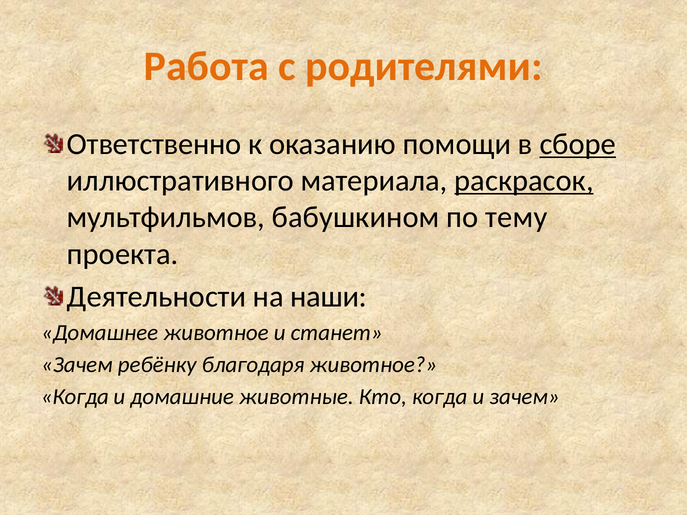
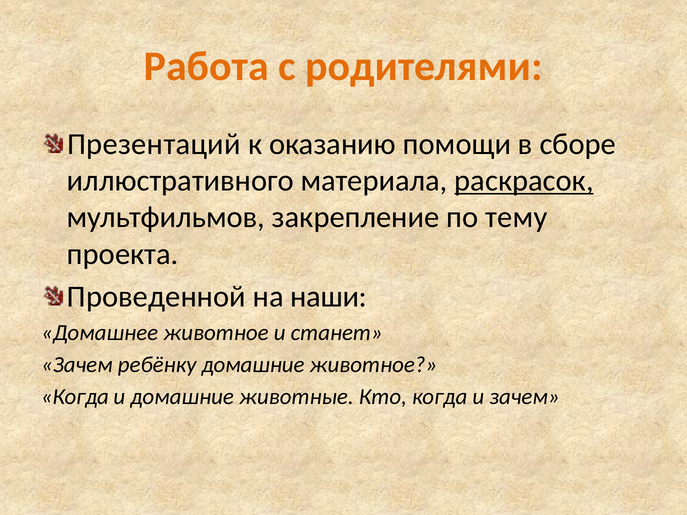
Ответственно: Ответственно -> Презентаций (154, 144)
сборе underline: present -> none (578, 144)
бабушкином: бабушкином -> закрепление (356, 217)
Деятельности: Деятельности -> Проведенной (156, 297)
ребёнку благодаря: благодаря -> домашние (253, 365)
